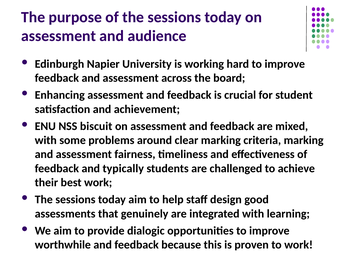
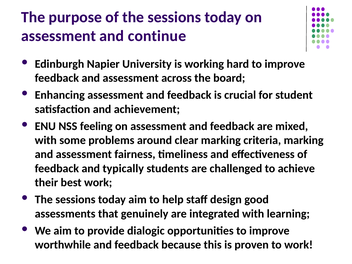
audience: audience -> continue (157, 36)
biscuit: biscuit -> feeling (96, 126)
